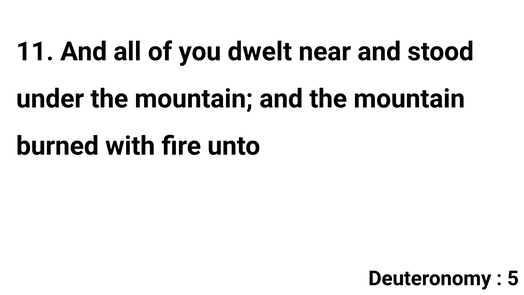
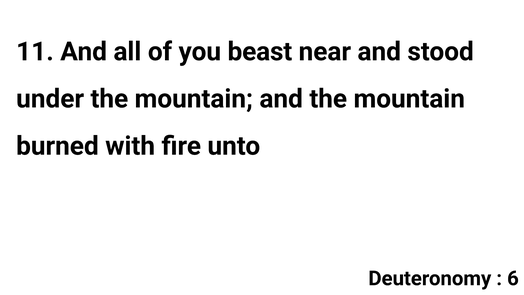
dwelt: dwelt -> beast (260, 52)
5: 5 -> 6 (513, 278)
